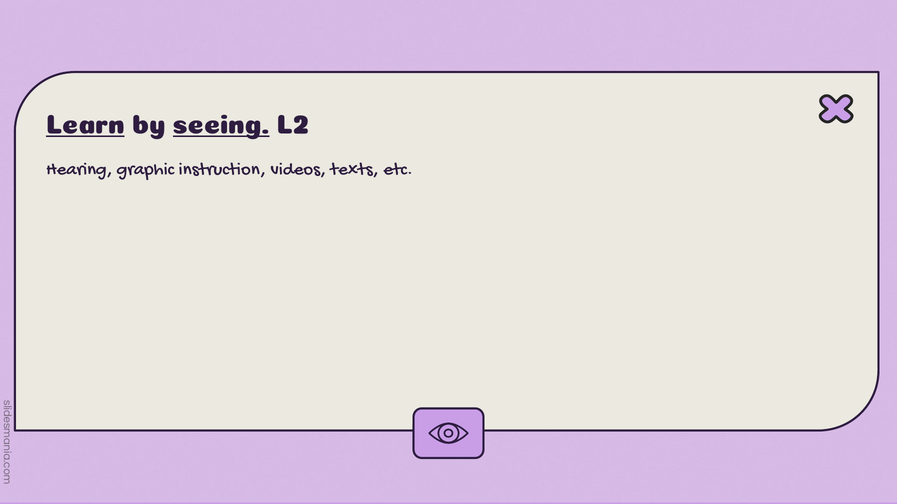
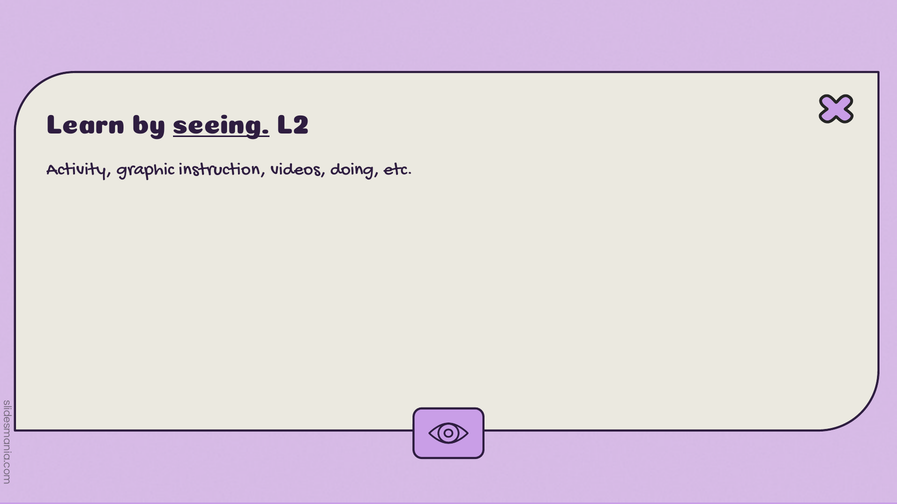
Learn underline: present -> none (85, 125)
Hearing: Hearing -> Activity (79, 169)
texts: texts -> doing (355, 169)
